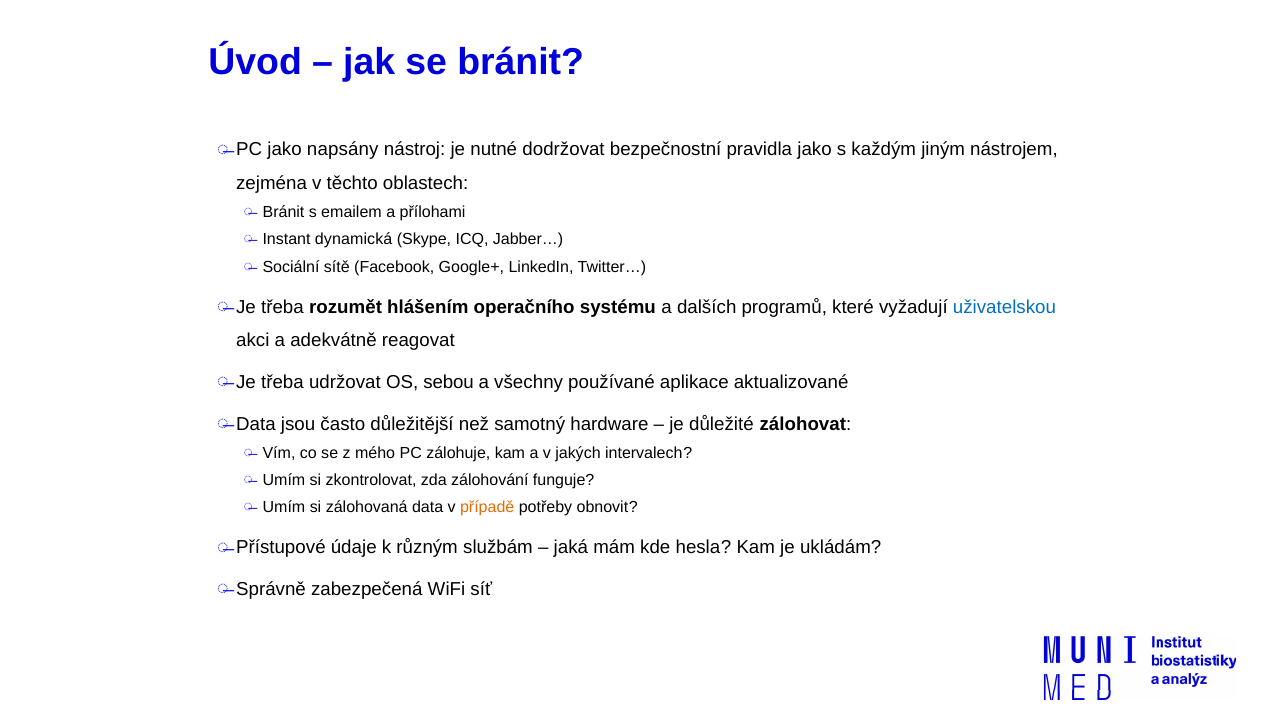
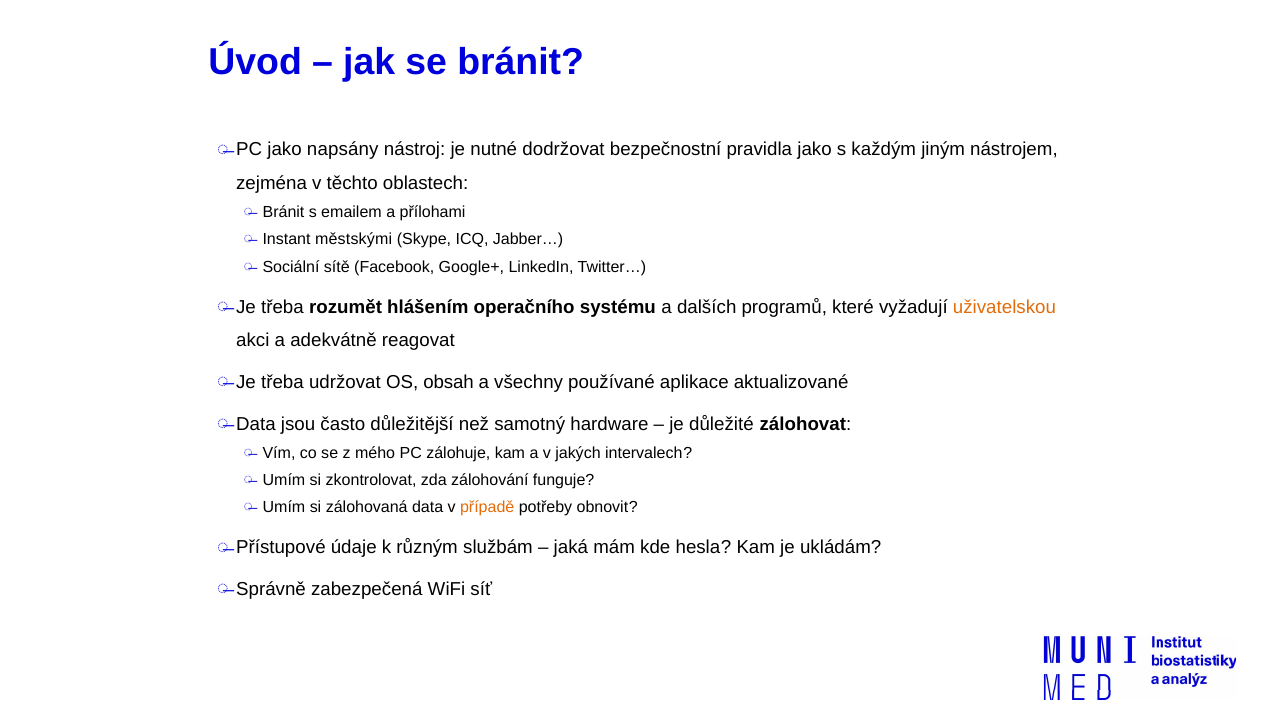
dynamická: dynamická -> městskými (354, 239)
uživatelskou colour: blue -> orange (1004, 307)
sebou: sebou -> obsah (449, 382)
